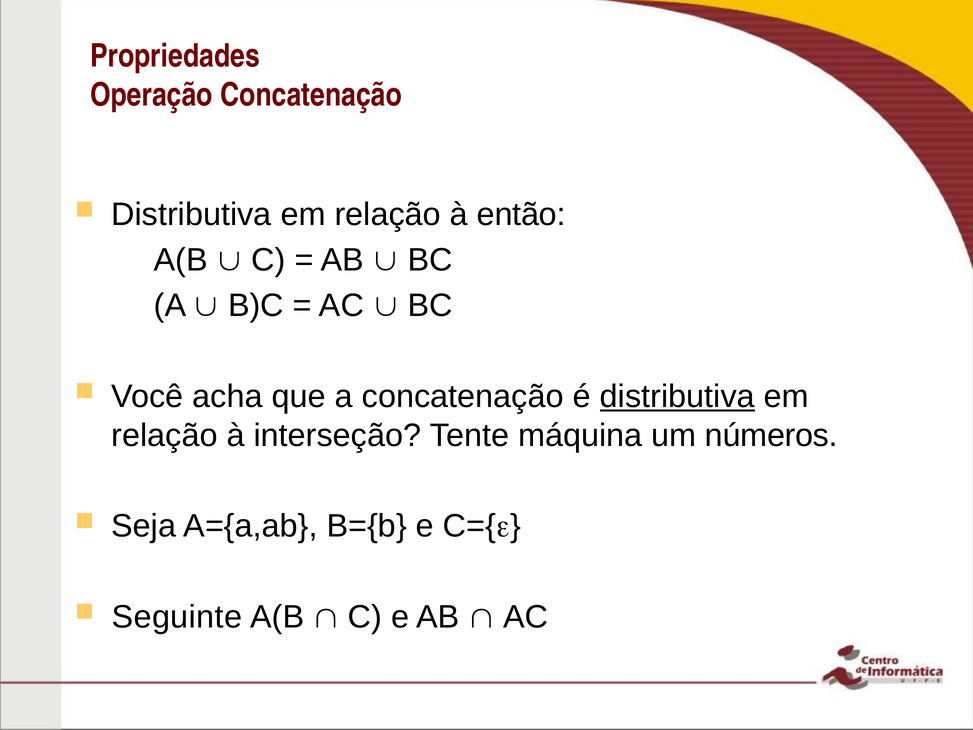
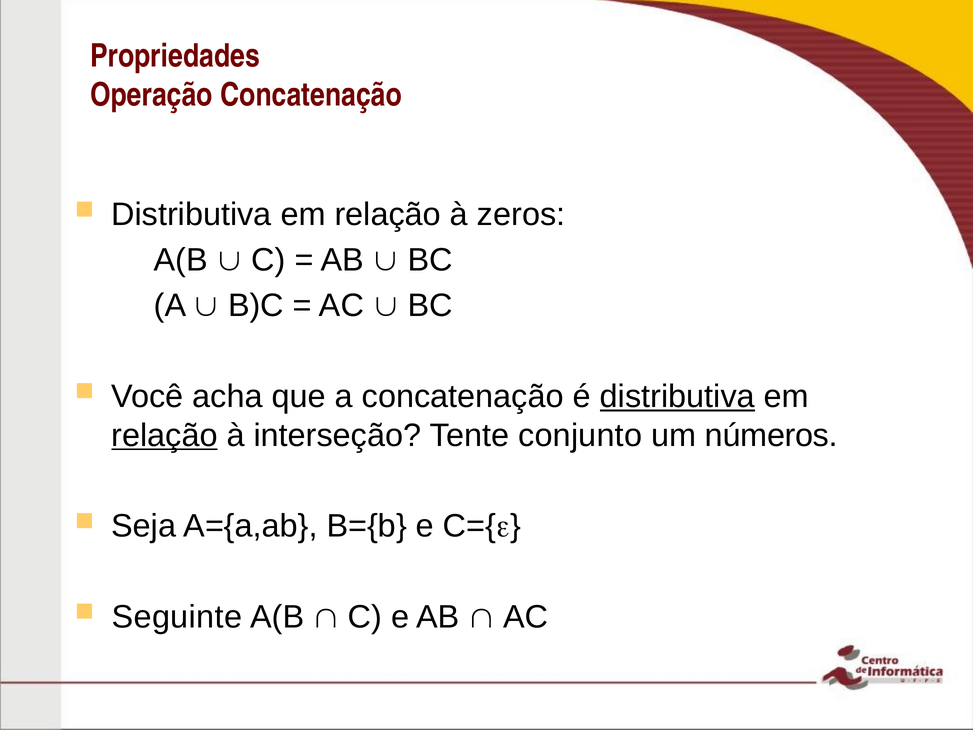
então: então -> zeros (521, 215)
relação underline: none -> present (164, 435)
máquina: máquina -> conjunto (580, 435)
